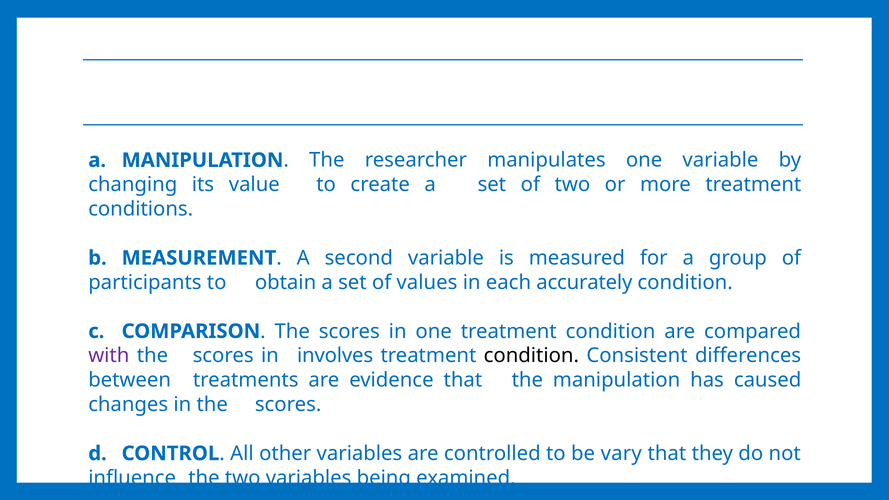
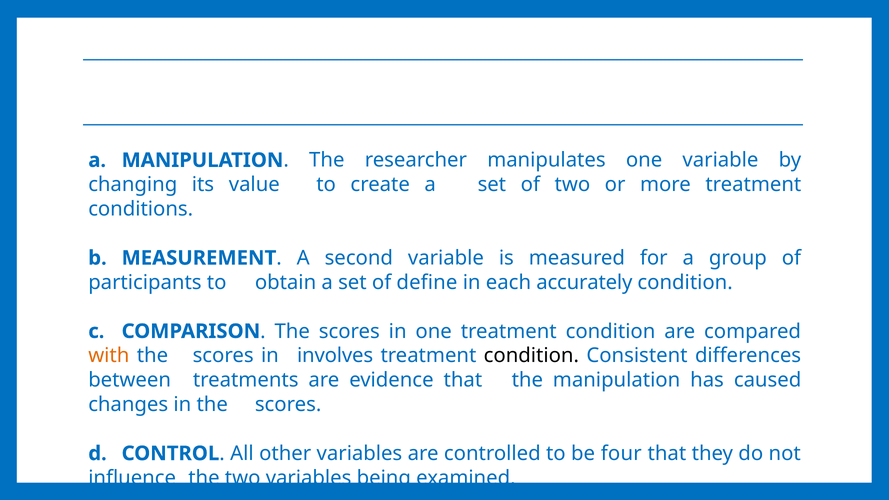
values: values -> define (427, 282)
with colour: purple -> orange (109, 356)
vary: vary -> four (621, 454)
